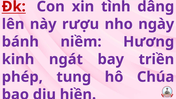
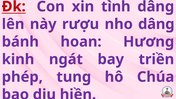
nho ngày: ngày -> dâng (156, 24)
niềm: niềm -> hoan (81, 42)
